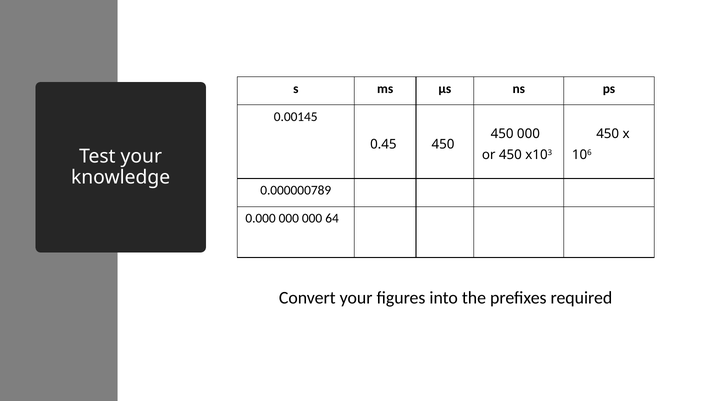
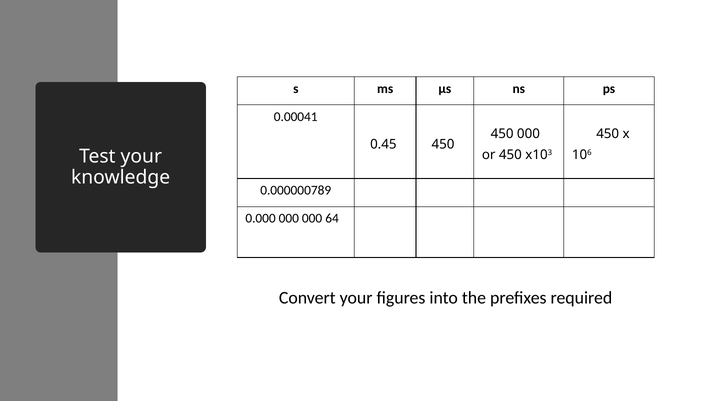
0.00145: 0.00145 -> 0.00041 (296, 117)
